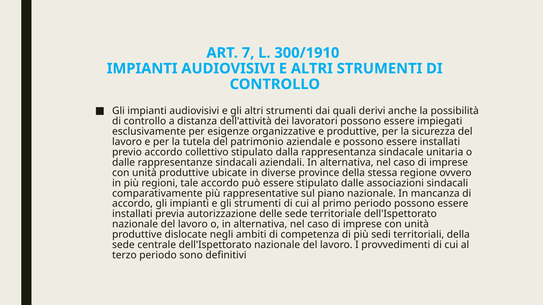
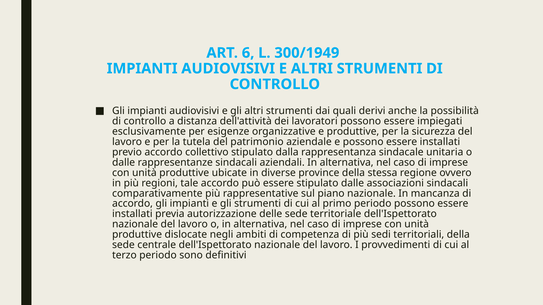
7: 7 -> 6 (248, 53)
300/1910: 300/1910 -> 300/1949 (307, 53)
